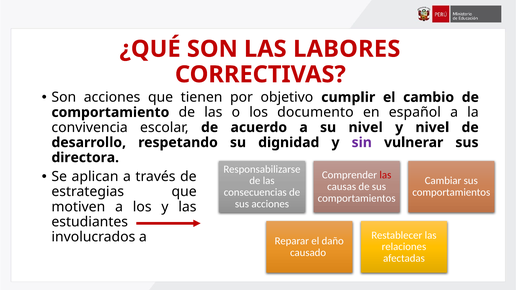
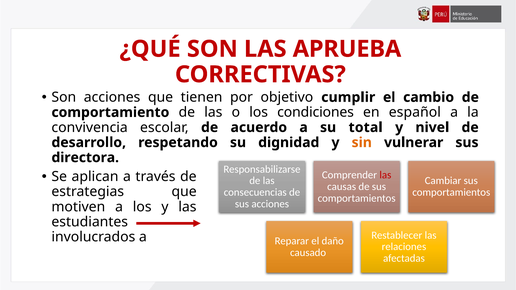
LABORES: LABORES -> APRUEBA (347, 49)
documento: documento -> condiciones (316, 112)
su nivel: nivel -> total (366, 128)
sin colour: purple -> orange (362, 143)
